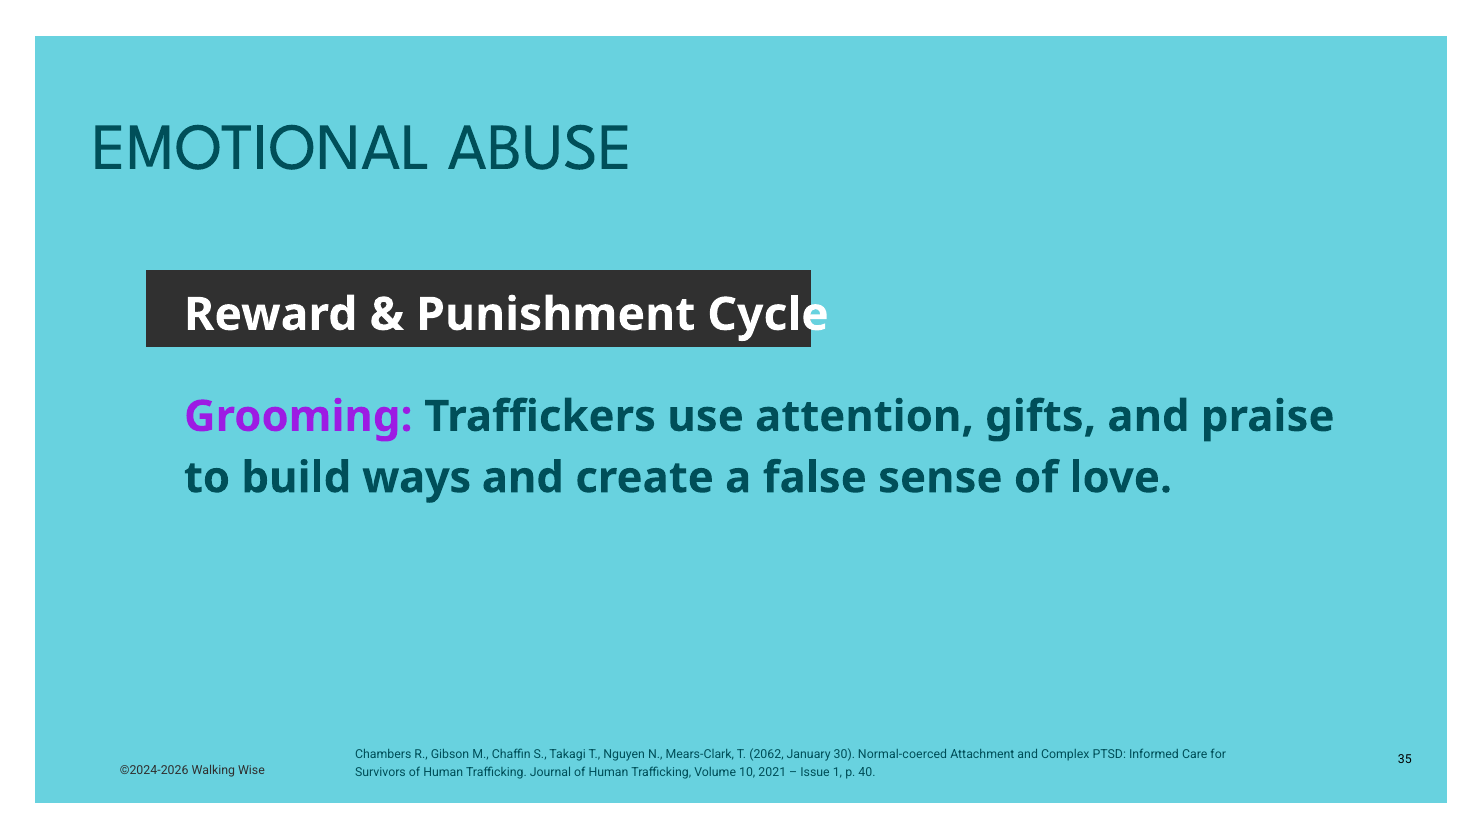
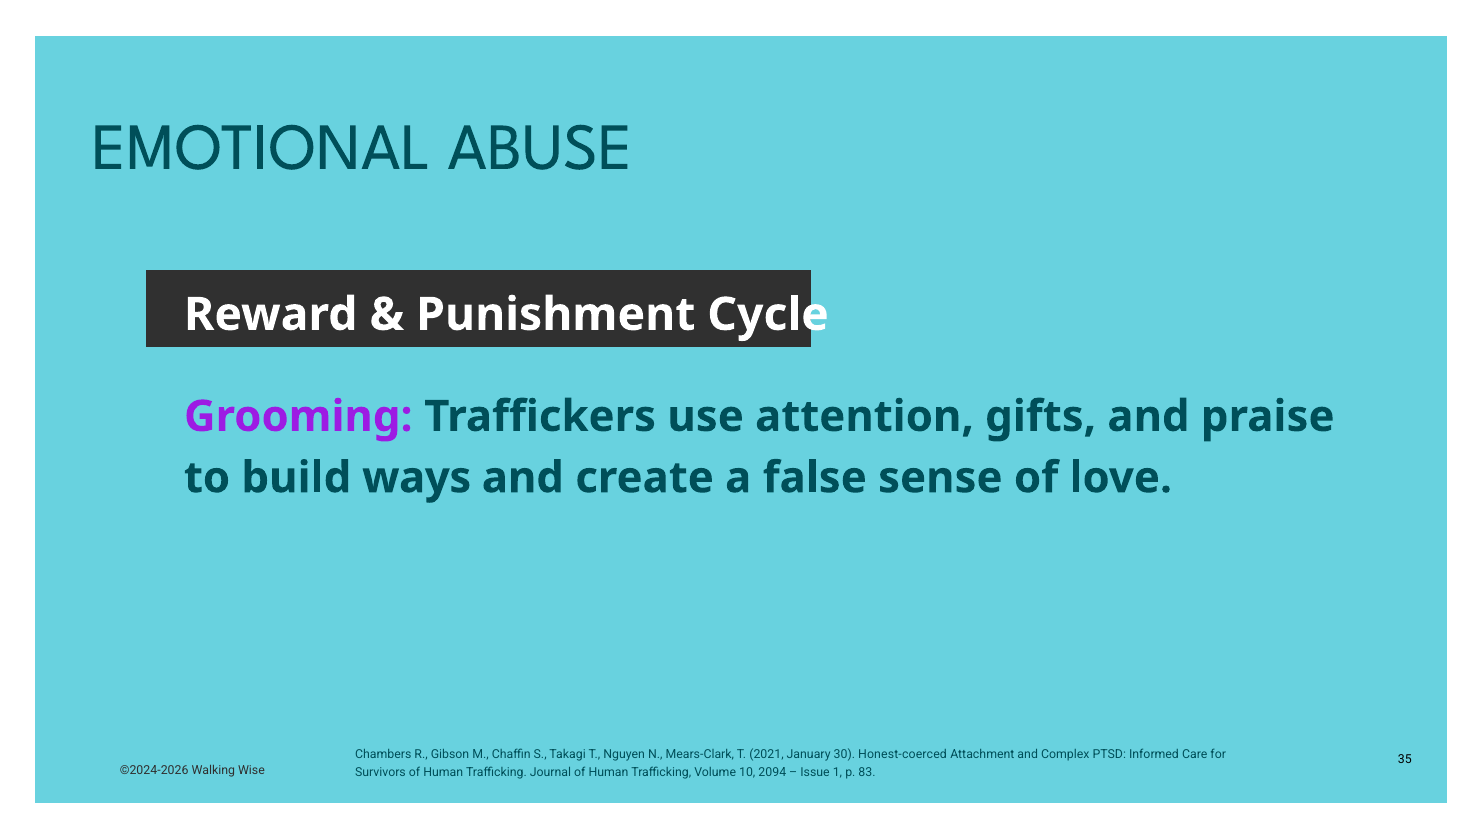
2062: 2062 -> 2021 (766, 754)
Normal-coerced: Normal-coerced -> Honest-coerced (903, 754)
2021: 2021 -> 2094 (772, 772)
40: 40 -> 83 (867, 772)
